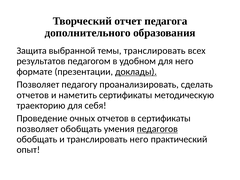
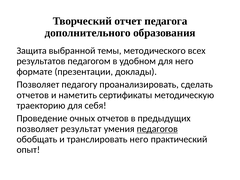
темы транслировать: транслировать -> методического (155, 51)
доклады underline: present -> none (136, 72)
в сертификаты: сертификаты -> предыдущих (164, 118)
позволяет обобщать: обобщать -> результат (81, 129)
